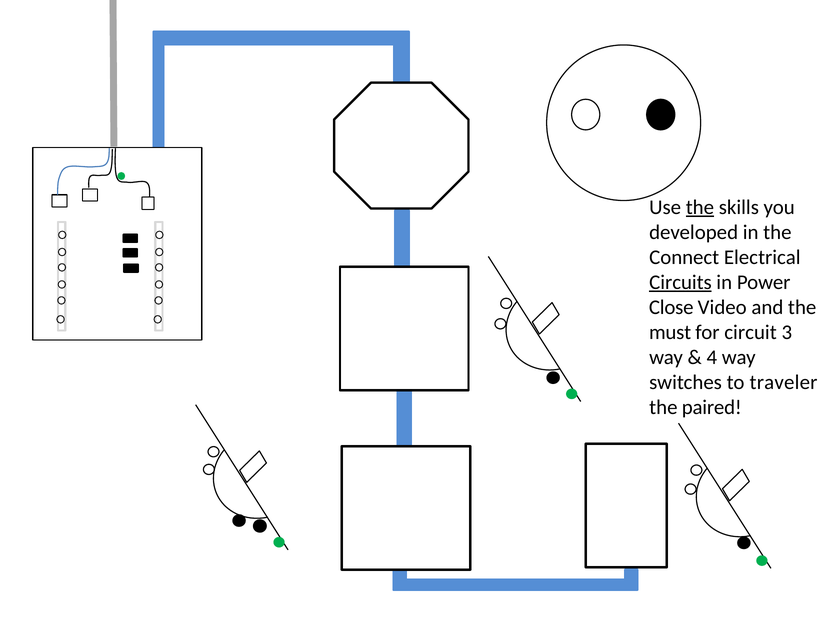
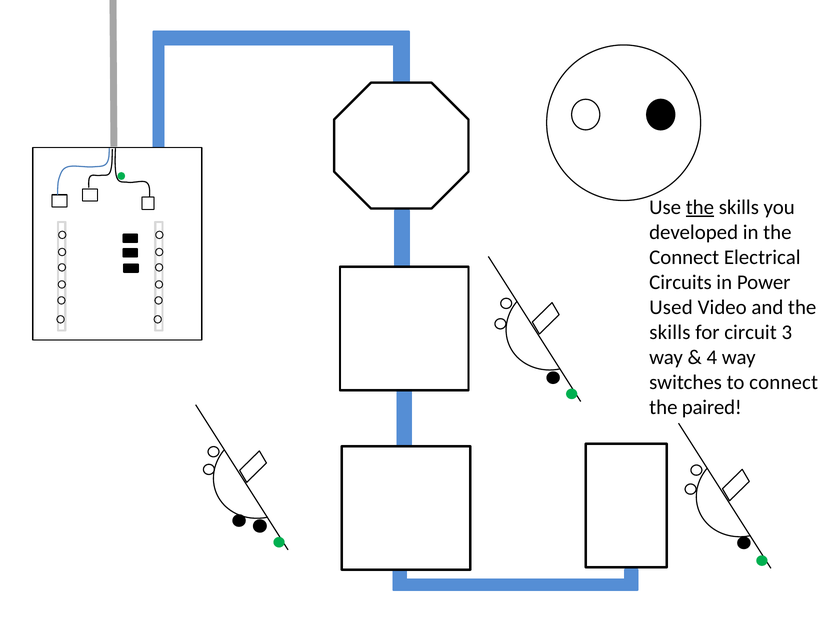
Circuits underline: present -> none (681, 283)
Close: Close -> Used (671, 308)
must: must -> skills (670, 333)
to traveler: traveler -> connect (784, 383)
